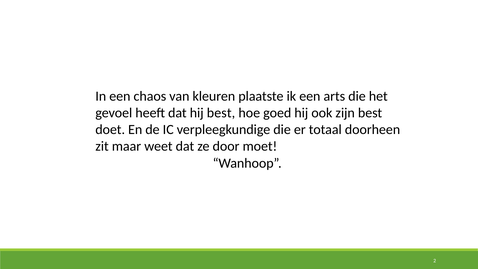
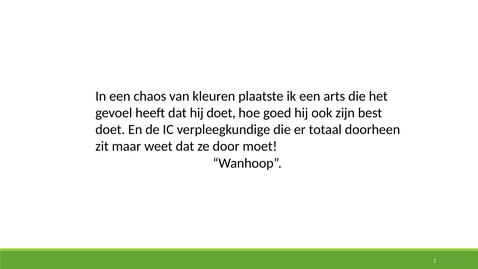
hij best: best -> doet (221, 113)
